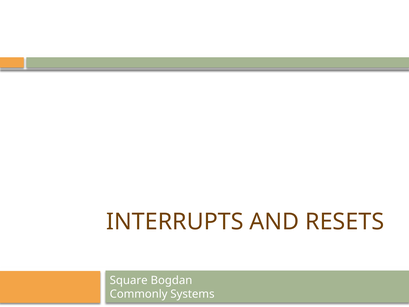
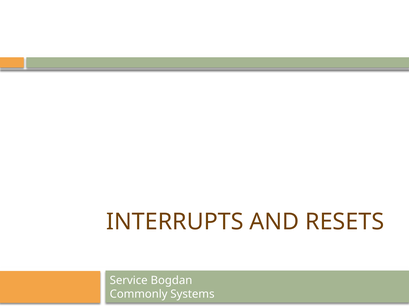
Square: Square -> Service (129, 280)
